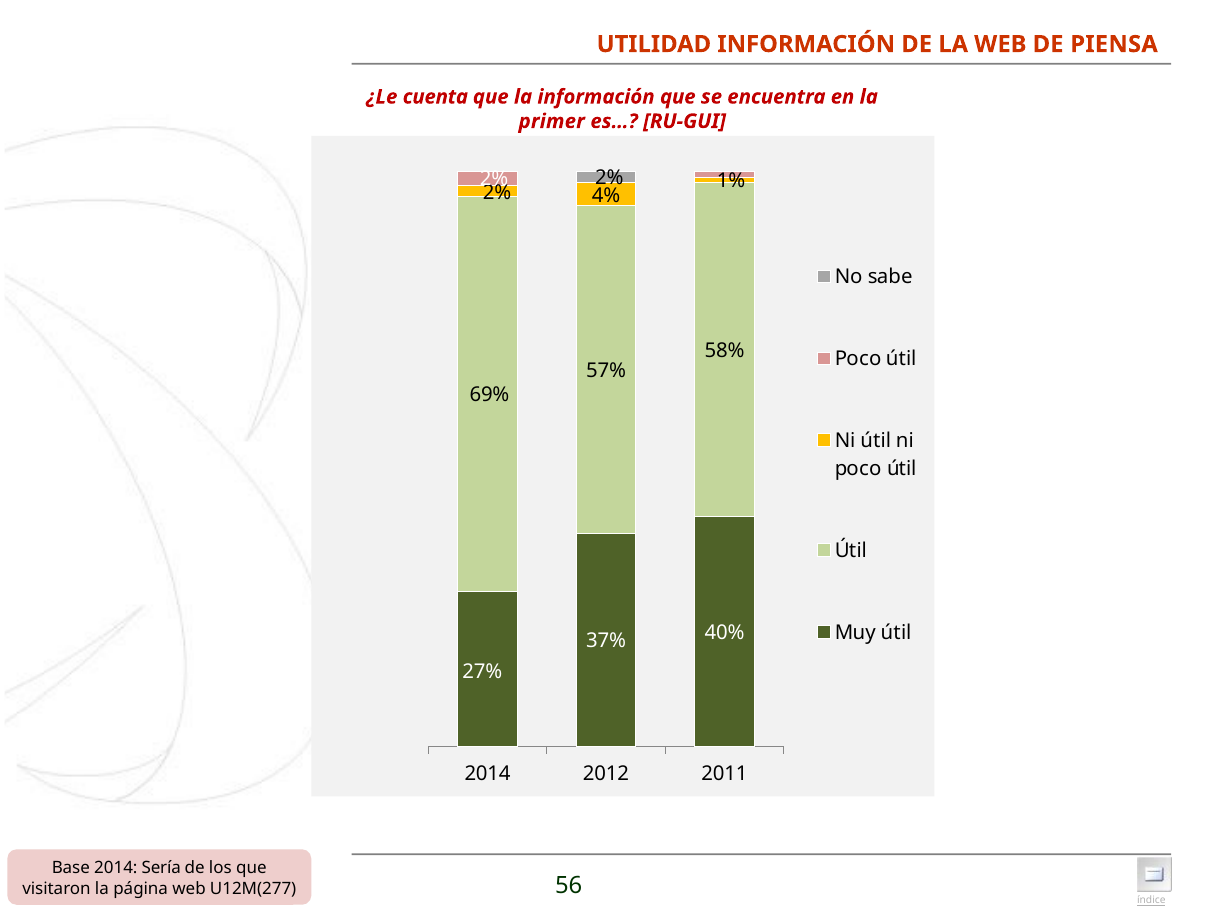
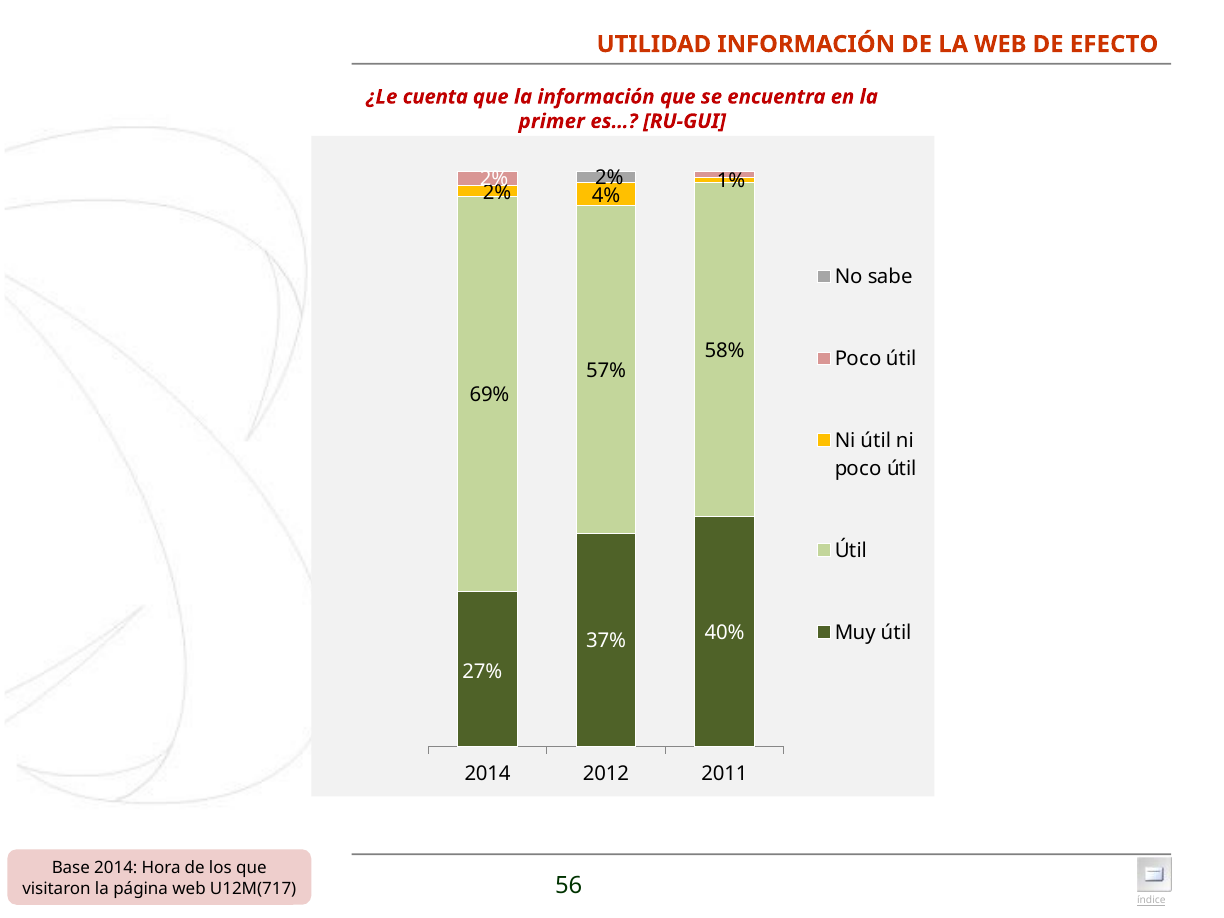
PIENSA: PIENSA -> EFECTO (1114, 44)
Sería: Sería -> Hora (161, 868)
U12M(277: U12M(277 -> U12M(717 (253, 888)
